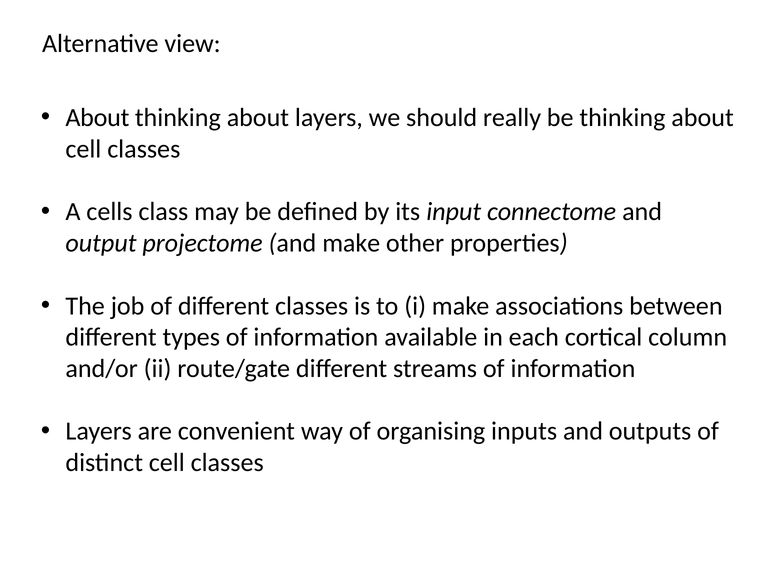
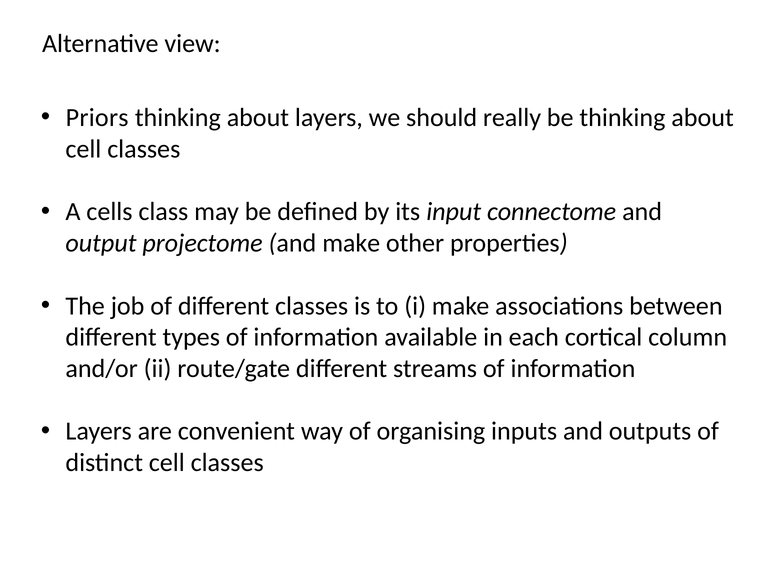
About: About -> Priors (97, 118)
